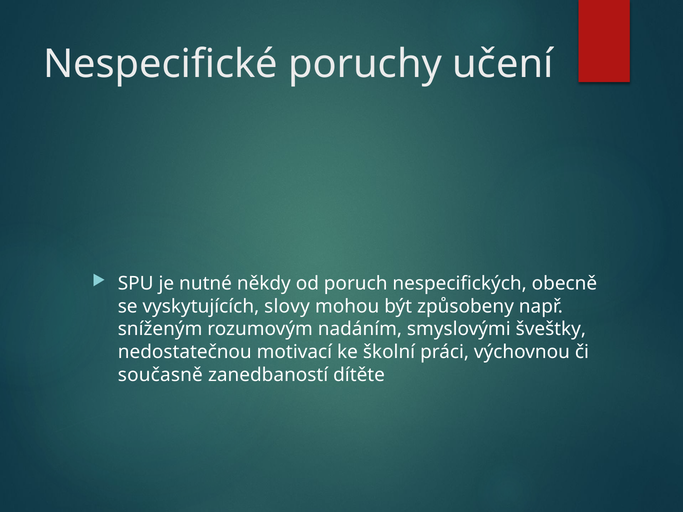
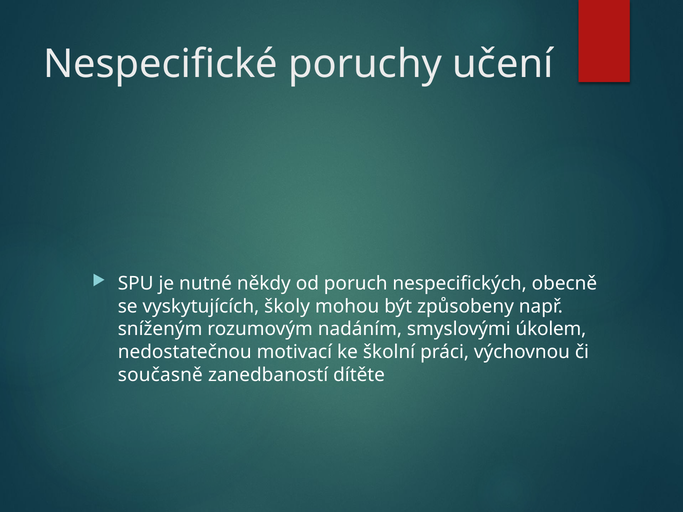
slovy: slovy -> školy (287, 307)
šveštky: šveštky -> úkolem (551, 329)
